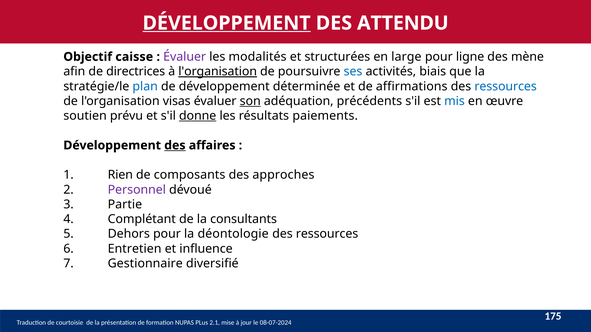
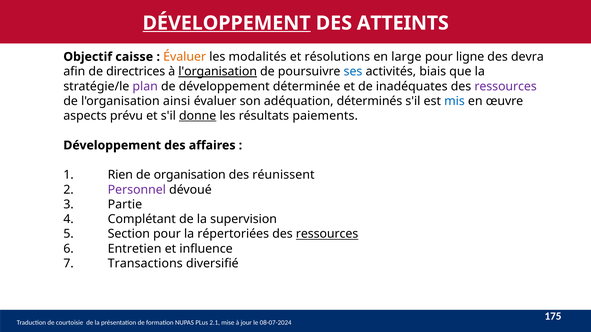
ATTENDU: ATTENDU -> ATTEINTS (403, 23)
Évaluer colour: purple -> orange (185, 57)
structurées: structurées -> résolutions (337, 57)
mène: mène -> devra (527, 57)
plan colour: blue -> purple (145, 86)
affirmations: affirmations -> inadéquates (412, 86)
ressources colour: blue -> purple (506, 86)
visas: visas -> ainsi (177, 101)
son underline: present -> none (250, 101)
précédents: précédents -> déterminés (369, 101)
soutien: soutien -> aspects (85, 116)
des underline: present -> none (175, 146)
composants: composants -> organisation (190, 175)
approches: approches -> réunissent (283, 175)
consultants: consultants -> supervision (244, 219)
Dehors: Dehors -> Section (129, 234)
déontologie: déontologie -> répertoriées (233, 234)
ressources underline: none -> present (327, 234)
Gestionnaire: Gestionnaire -> Transactions (145, 264)
